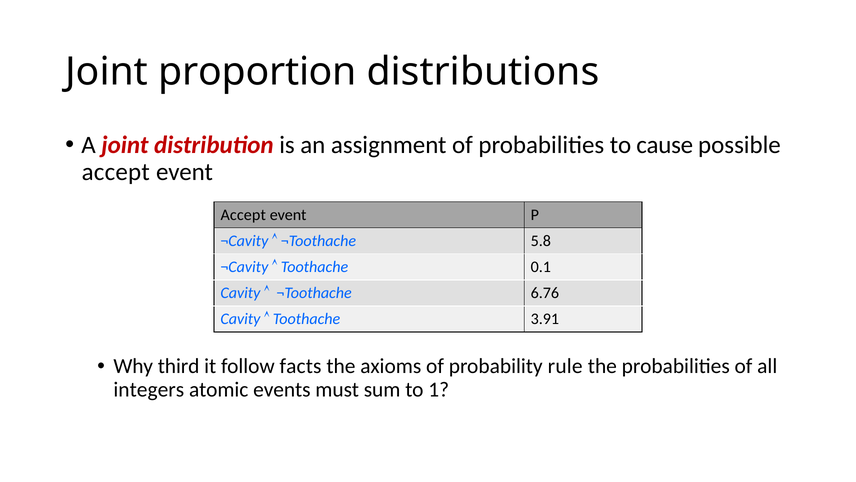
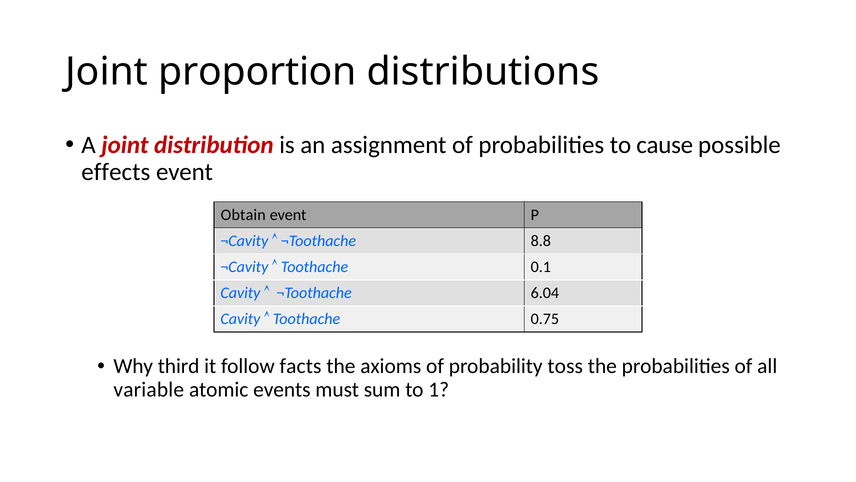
accept: accept -> effects (116, 172)
Accept: Accept -> Obtain (243, 215)
5.8: 5.8 -> 8.8 (541, 241)
6.76: 6.76 -> 6.04 (545, 293)
3.91: 3.91 -> 0.75 (545, 319)
rule: rule -> toss (565, 366)
integers: integers -> variable (149, 389)
